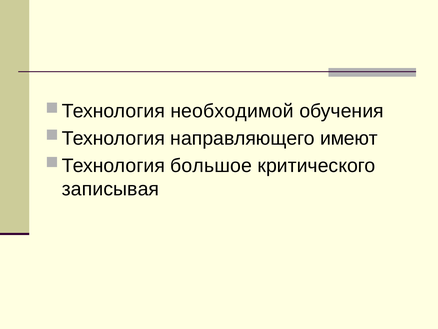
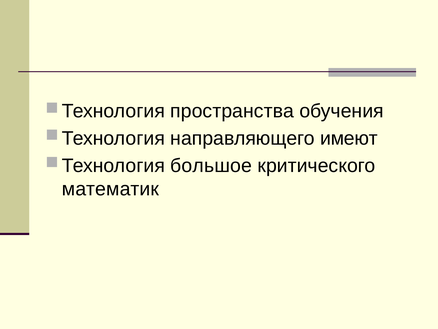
необходимой: необходимой -> пространства (232, 111)
записывая: записывая -> математик (111, 189)
